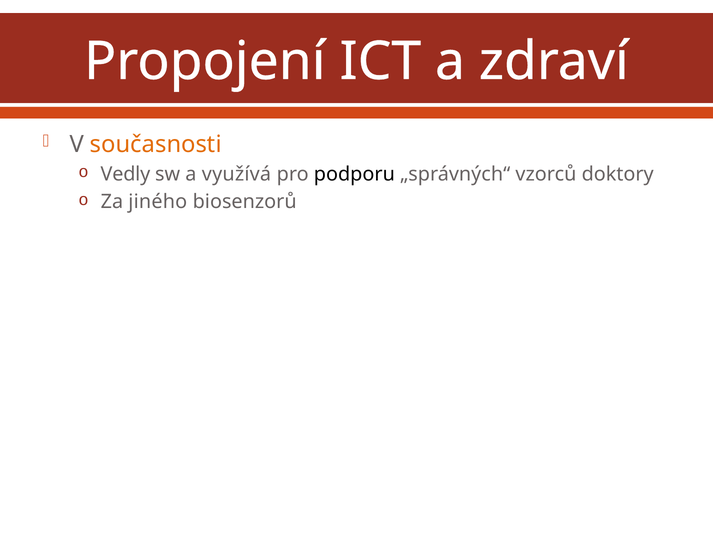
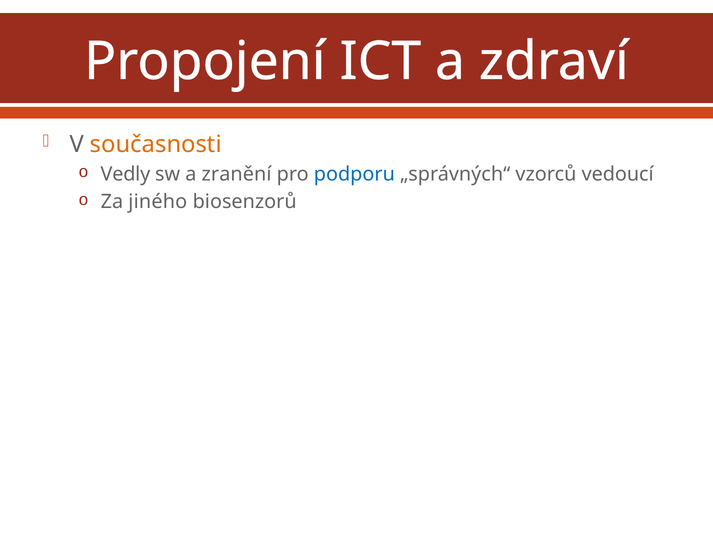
využívá: využívá -> zranění (237, 174)
podporu colour: black -> blue (354, 174)
doktory: doktory -> vedoucí (618, 174)
